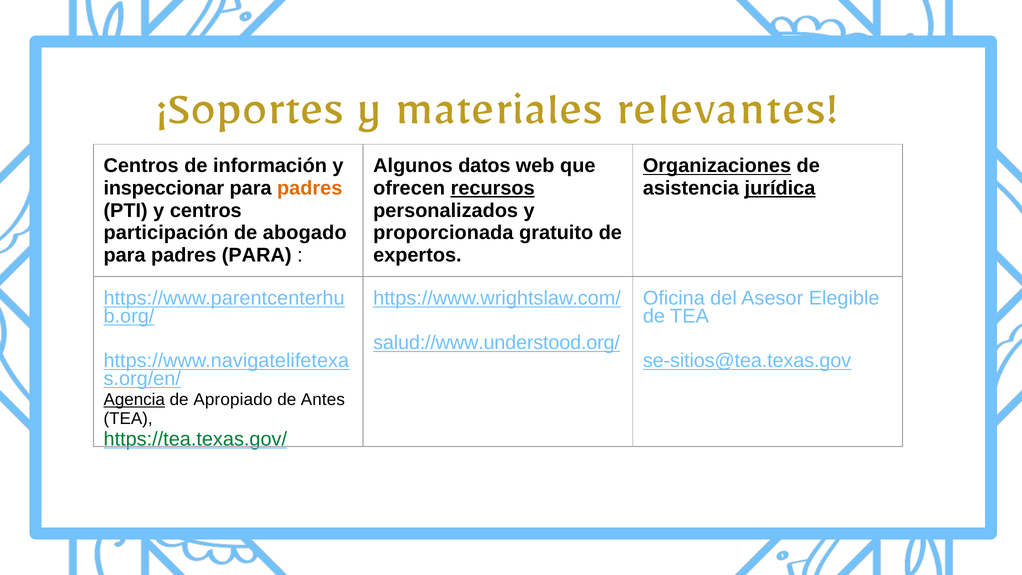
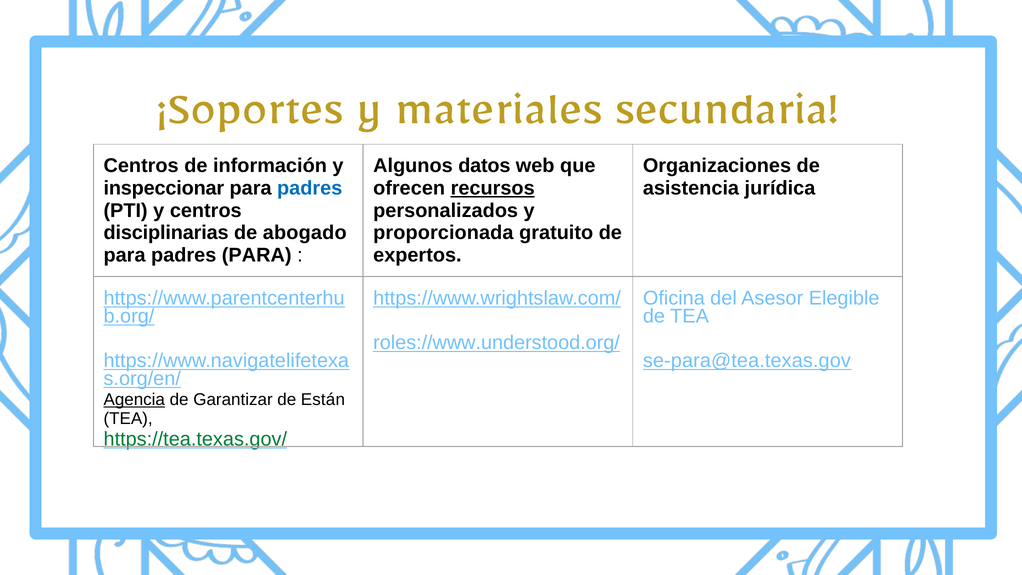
relevantes: relevantes -> secundaria (728, 107)
Organizaciones underline: present -> none (717, 166)
padres colour: orange -> blue (310, 188)
jurídica underline: present -> none (780, 188)
participación: participación -> disciplinarias (166, 233)
salud://www.understood.org/: salud://www.understood.org/ -> roles://www.understood.org/ (497, 343)
se-sitios@tea.texas.gov: se-sitios@tea.texas.gov -> se-para@tea.texas.gov (747, 361)
Apropiado: Apropiado -> Garantizar (233, 399)
Antes: Antes -> Están (323, 399)
